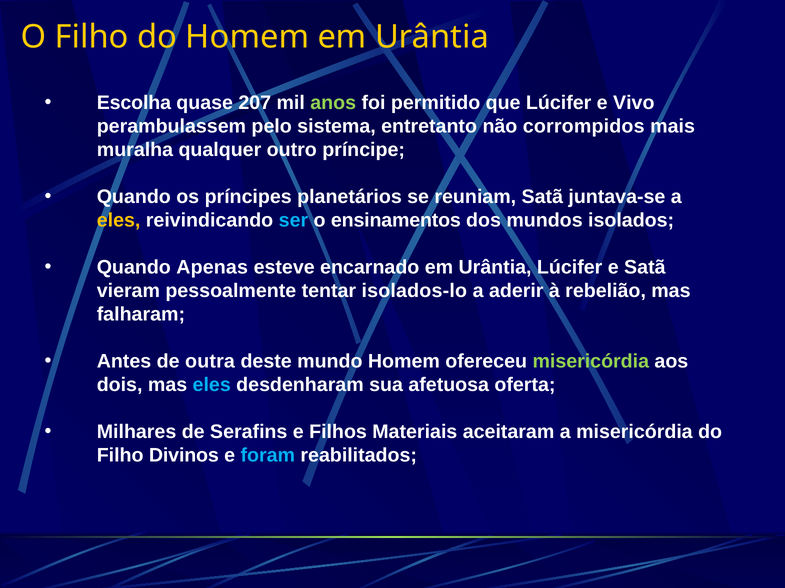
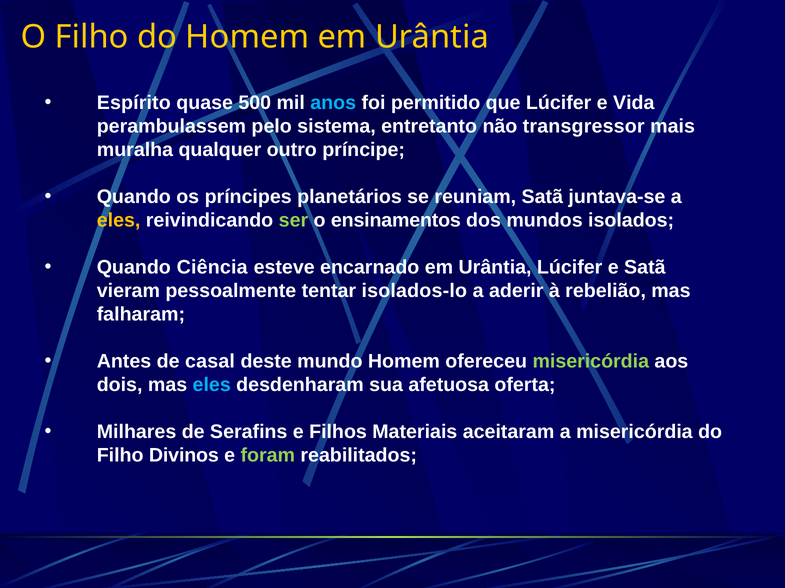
Escolha: Escolha -> Espírito (134, 103)
207: 207 -> 500 (255, 103)
anos colour: light green -> light blue (333, 103)
Vivo: Vivo -> Vida (634, 103)
corrompidos: corrompidos -> transgressor (584, 126)
ser colour: light blue -> light green (293, 221)
Apenas: Apenas -> Ciência (212, 268)
outra: outra -> casal (210, 362)
foram colour: light blue -> light green (268, 456)
